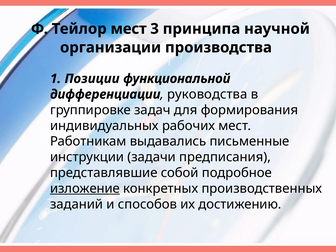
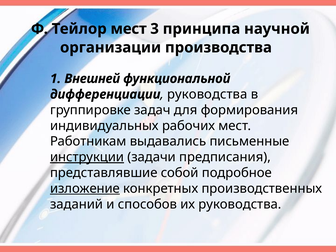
Позиции: Позиции -> Внешней (92, 79)
инструкции underline: none -> present (87, 157)
их достижению: достижению -> руководства (240, 204)
